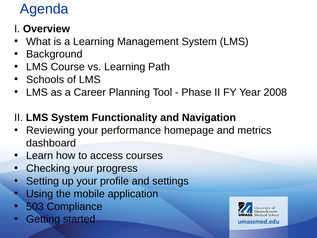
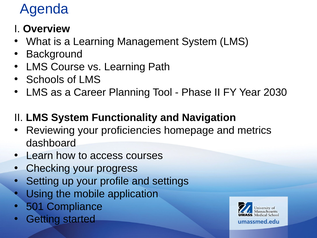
2008: 2008 -> 2030 (275, 92)
performance: performance -> proficiencies (131, 130)
503: 503 -> 501 (35, 206)
